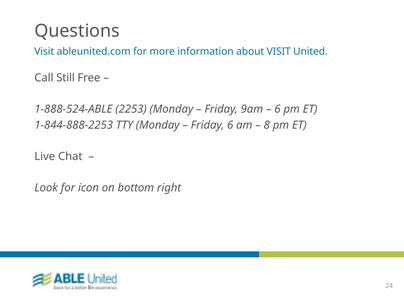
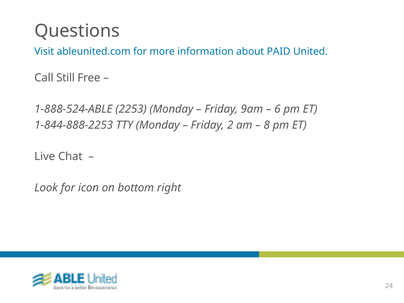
about VISIT: VISIT -> PAID (279, 52)
Friday 6: 6 -> 2 (230, 125)
